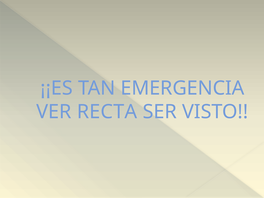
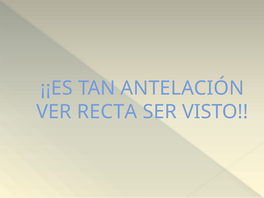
EMERGENCIA: EMERGENCIA -> ANTELACIÓN (182, 88)
